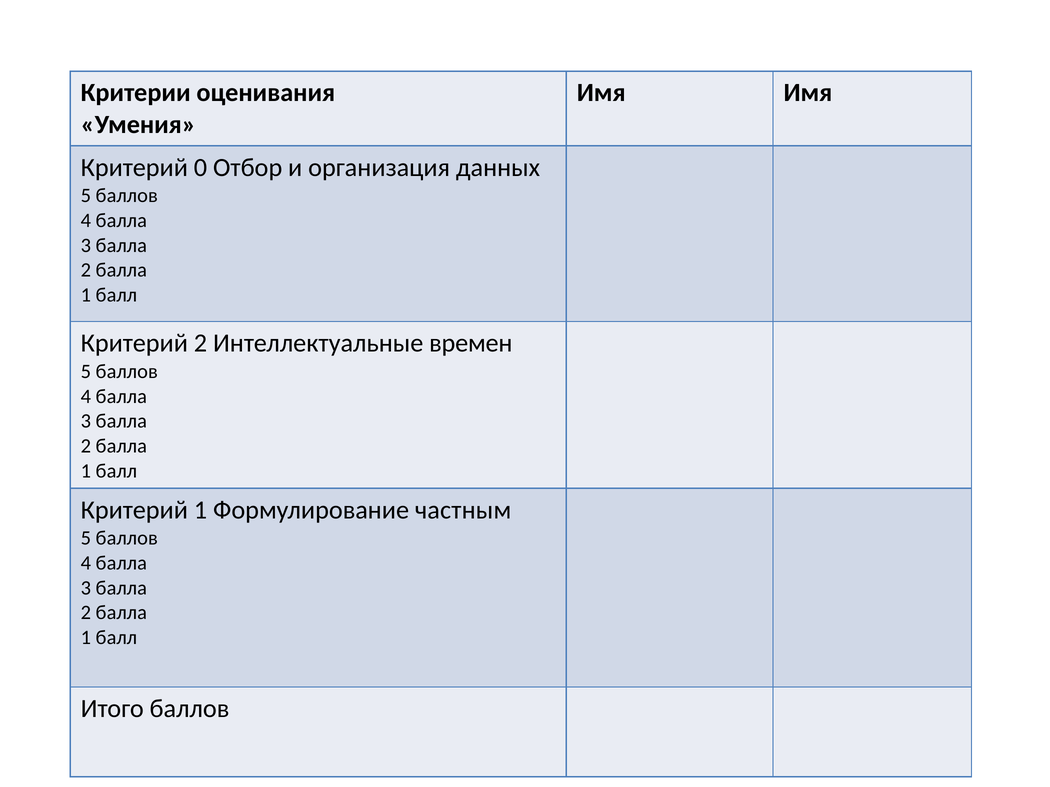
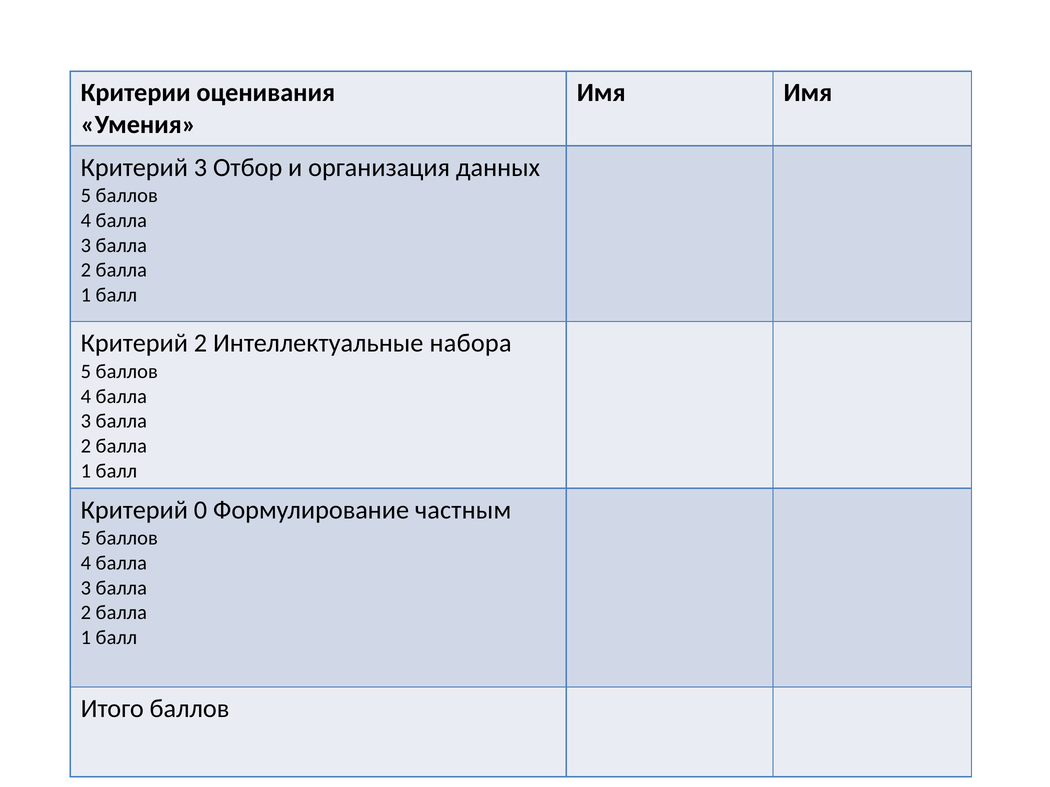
Критерий 0: 0 -> 3 (201, 167)
времен: времен -> набора (471, 343)
Критерий 1: 1 -> 0 (201, 510)
